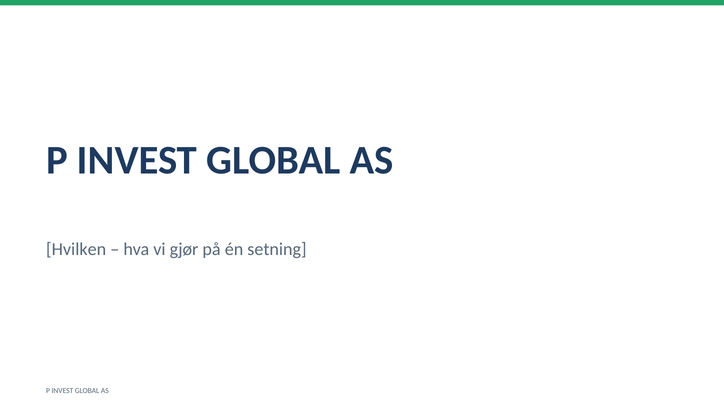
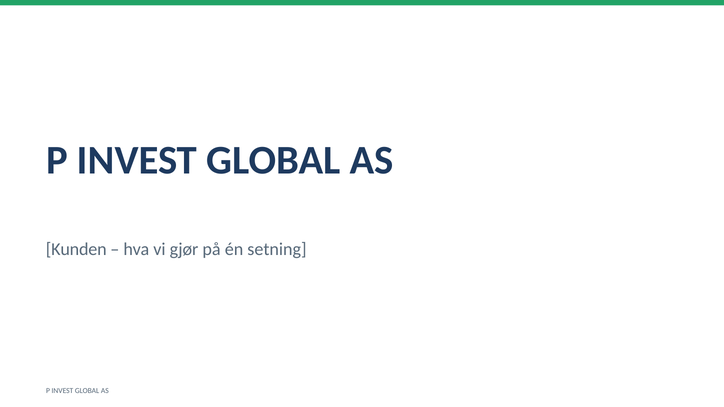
Hvilken: Hvilken -> Kunden (76, 249)
